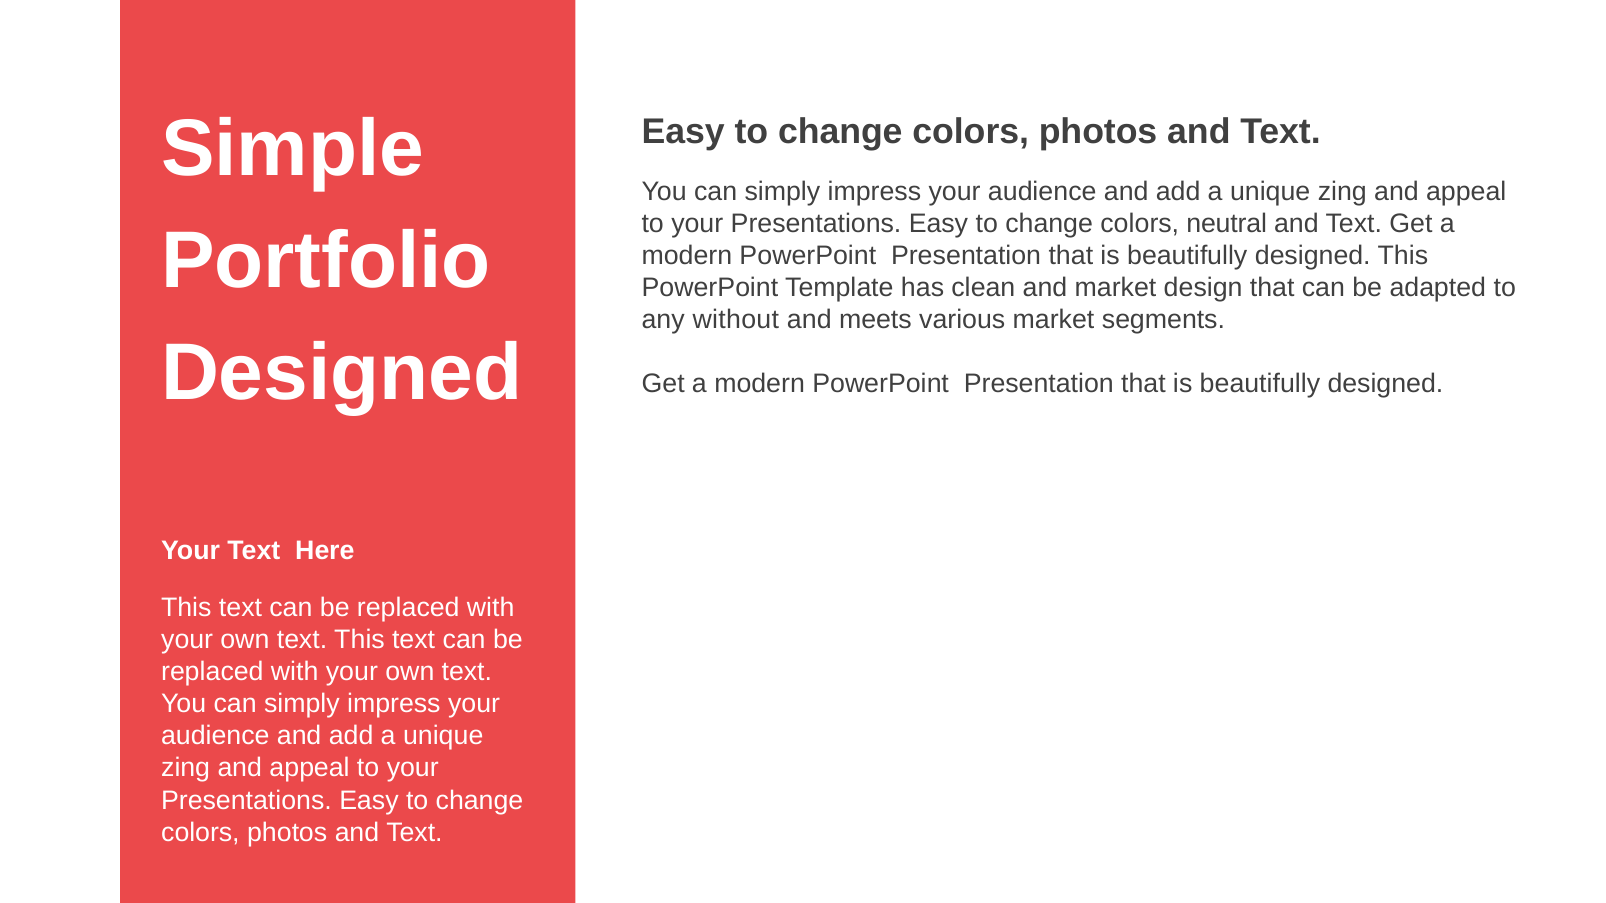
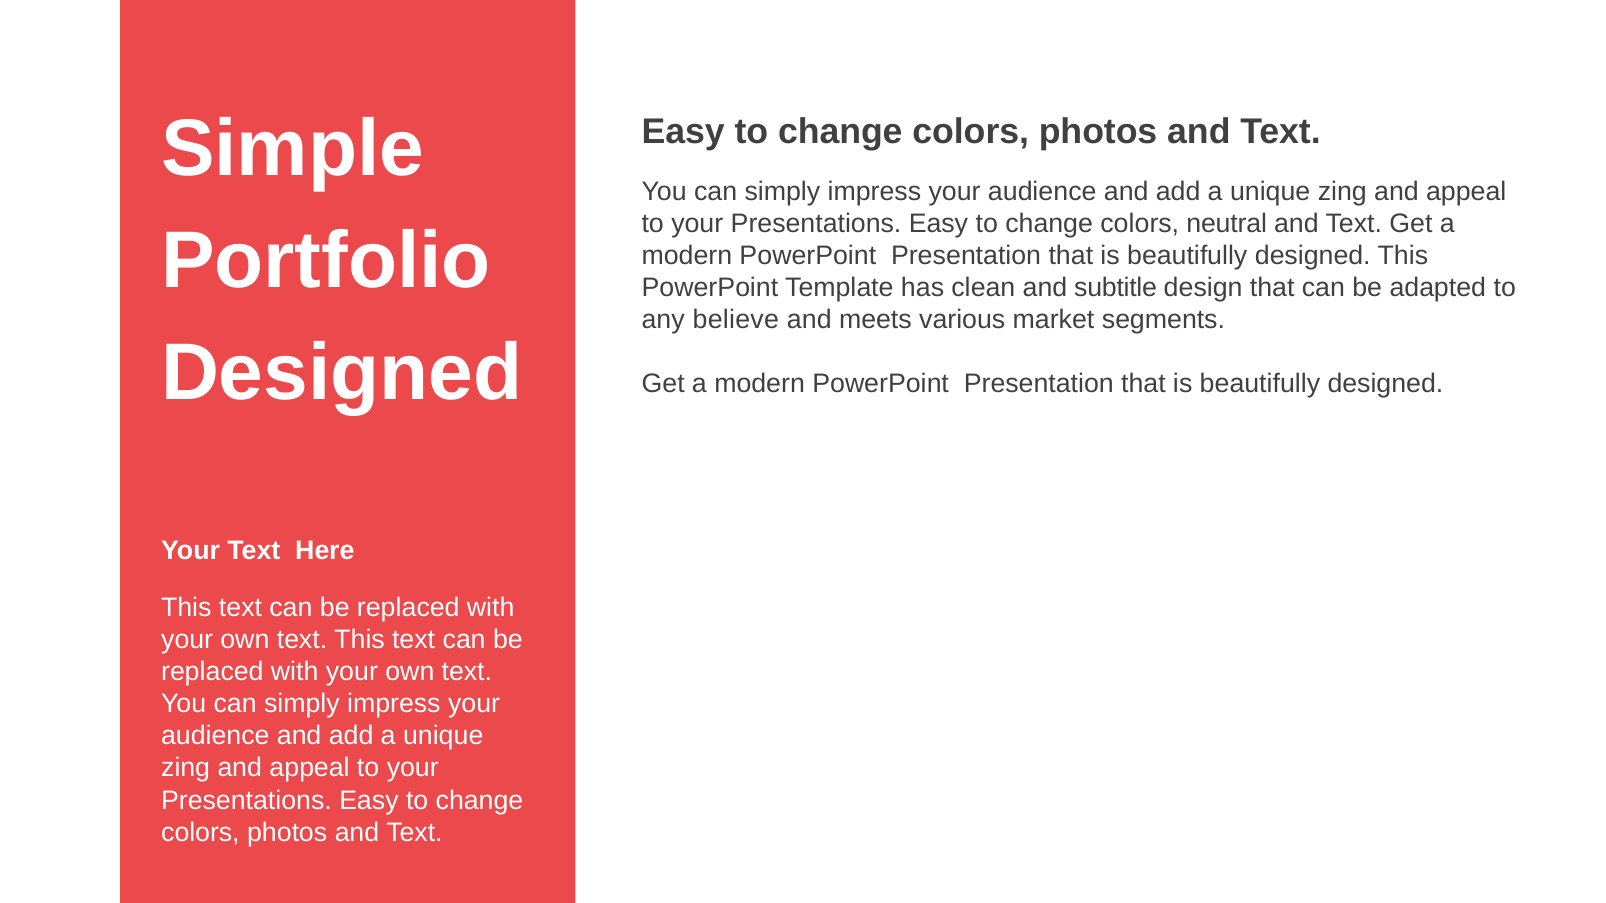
and market: market -> subtitle (1116, 288)
without: without -> believe (736, 320)
